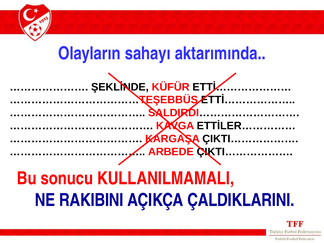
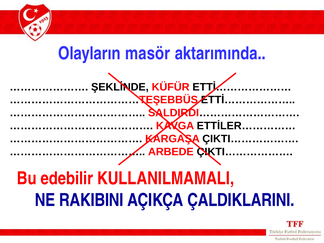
sahayı: sahayı -> masör (148, 54)
sonucu: sonucu -> edebilir (67, 179)
